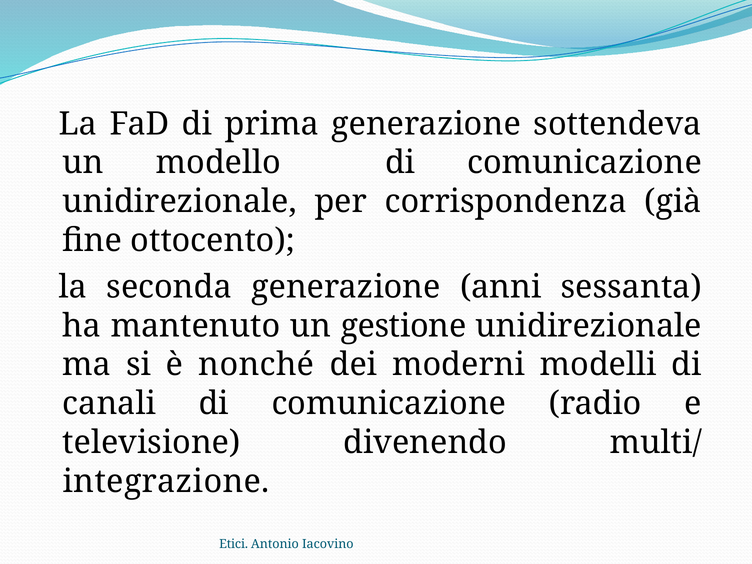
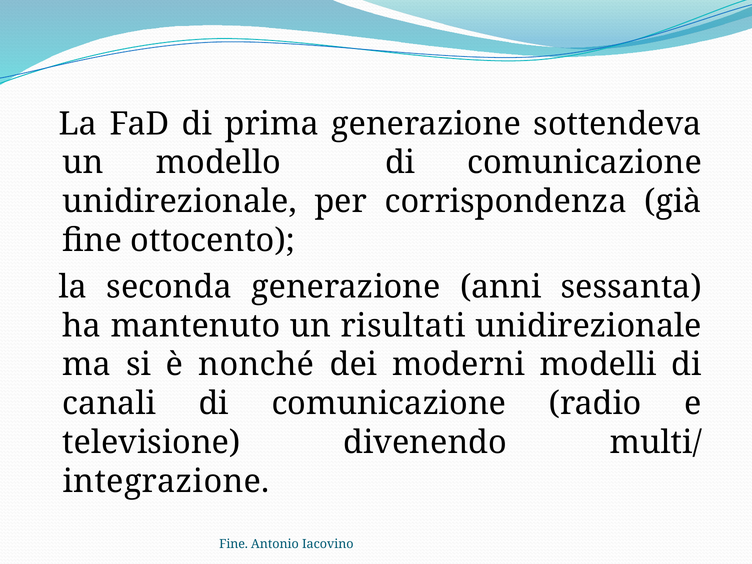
gestione: gestione -> risultati (403, 326)
Etici: Etici -> Fine (234, 544)
